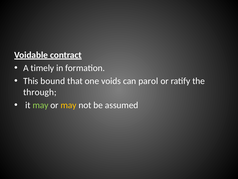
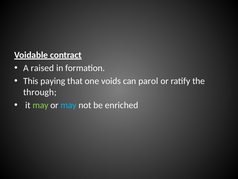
timely: timely -> raised (42, 68)
bound: bound -> paying (53, 81)
may colour: yellow -> light blue (69, 105)
assumed: assumed -> enriched (122, 105)
